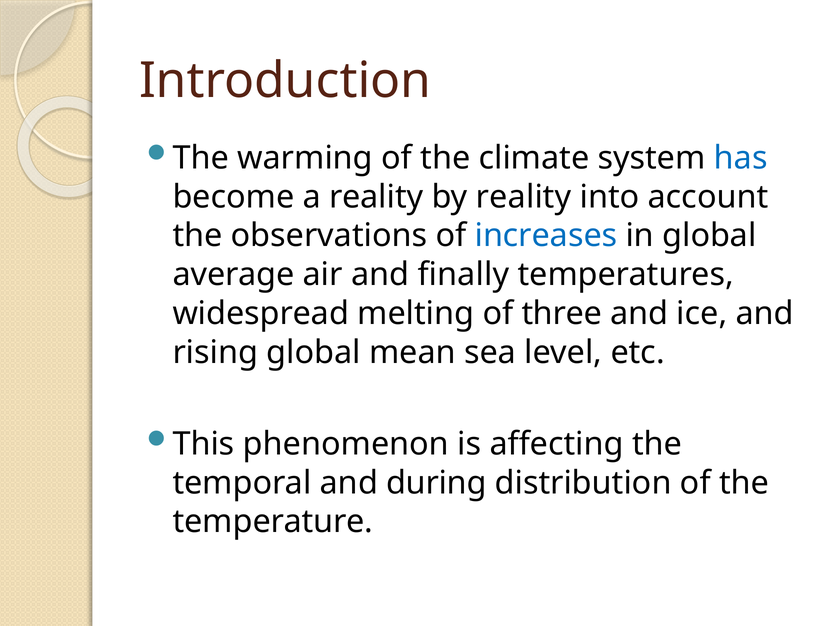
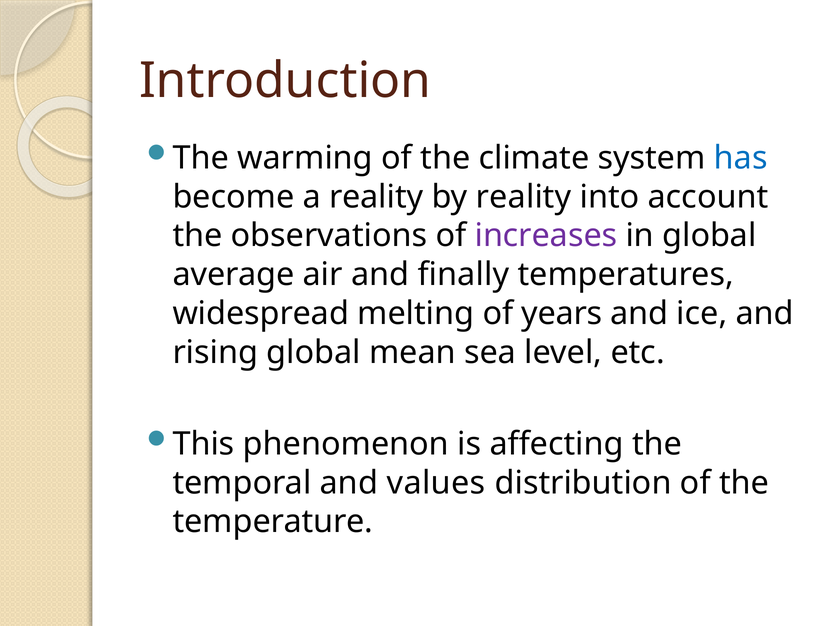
increases colour: blue -> purple (546, 236)
three: three -> years (562, 313)
during: during -> values (436, 483)
